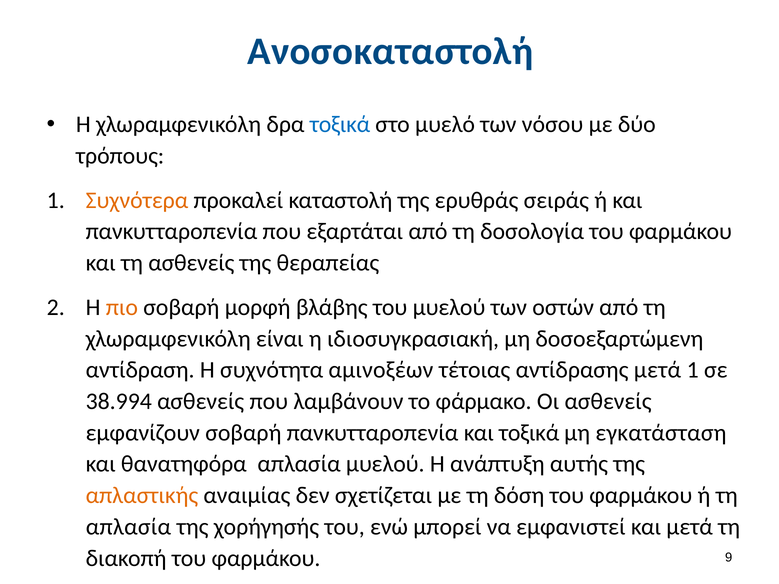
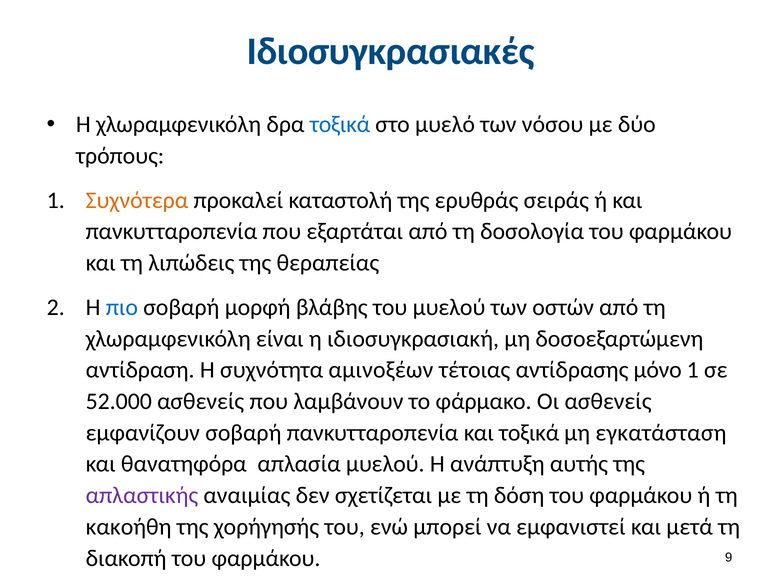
Ανοσοκαταστολή: Ανοσοκαταστολή -> Ιδιοσυγκρασιακές (390, 51)
τη ασθενείς: ασθενείς -> λιπώδεις (191, 263)
πιο colour: orange -> blue (122, 307)
αντίδρασης μετά: μετά -> μόνο (658, 370)
38.994: 38.994 -> 52.000 (119, 402)
απλαστικής colour: orange -> purple (142, 496)
απλασία: απλασία -> κακοήθη (129, 527)
